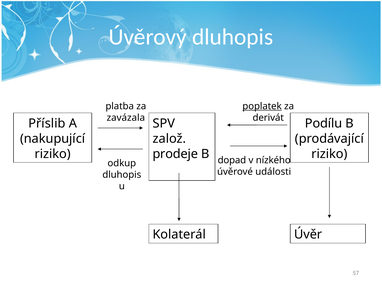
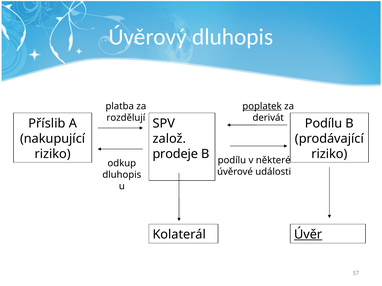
zavázala: zavázala -> rozdělují (126, 118)
dopad: dopad -> podílu (232, 161)
nízkého: nízkého -> některé (273, 161)
Úvěr underline: none -> present (308, 235)
